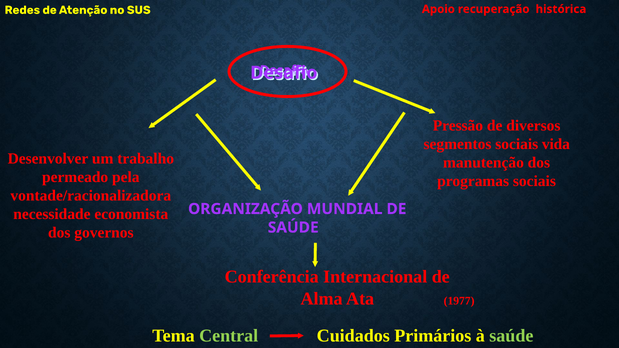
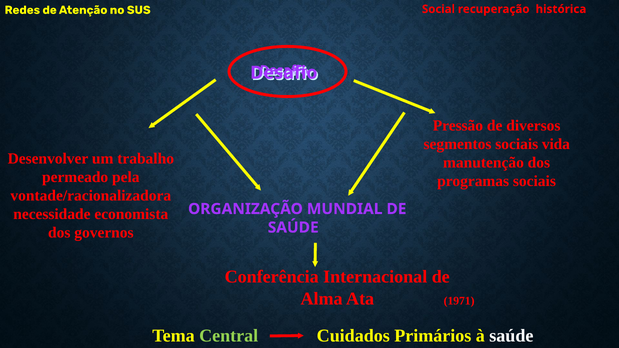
Apoio: Apoio -> Social (438, 9)
1977: 1977 -> 1971 (459, 301)
saúde colour: light green -> white (511, 336)
